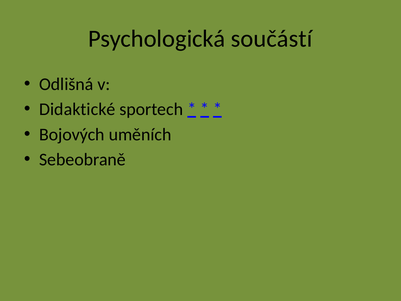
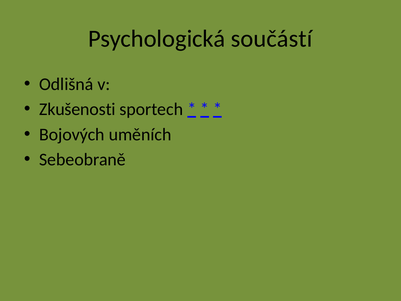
Didaktické: Didaktické -> Zkušenosti (77, 109)
